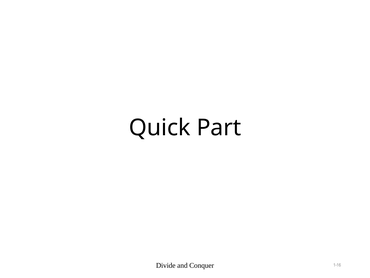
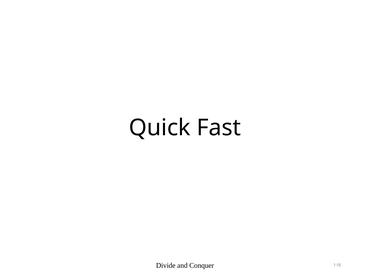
Part: Part -> Fast (219, 128)
